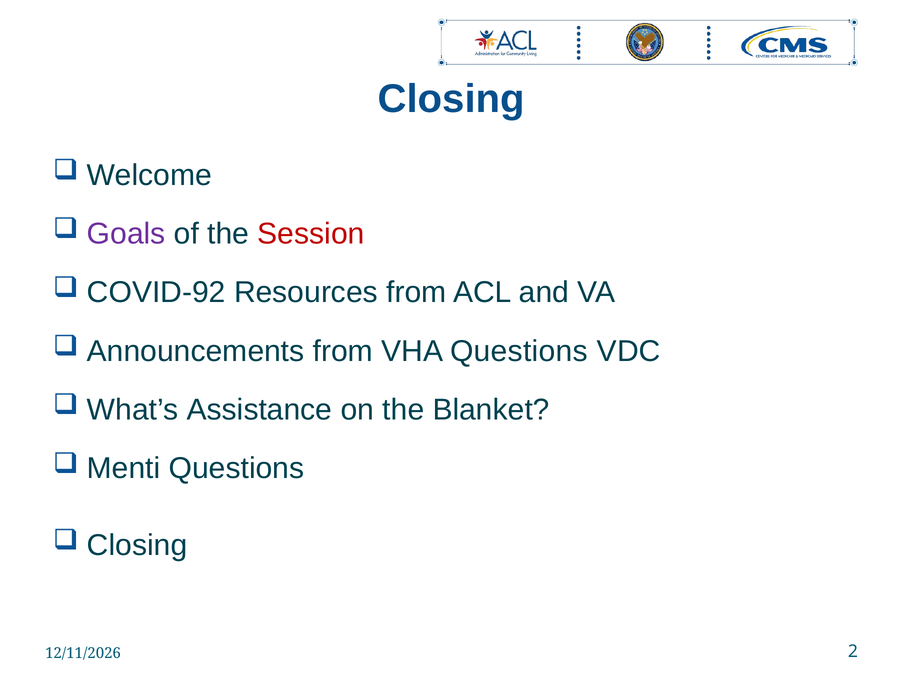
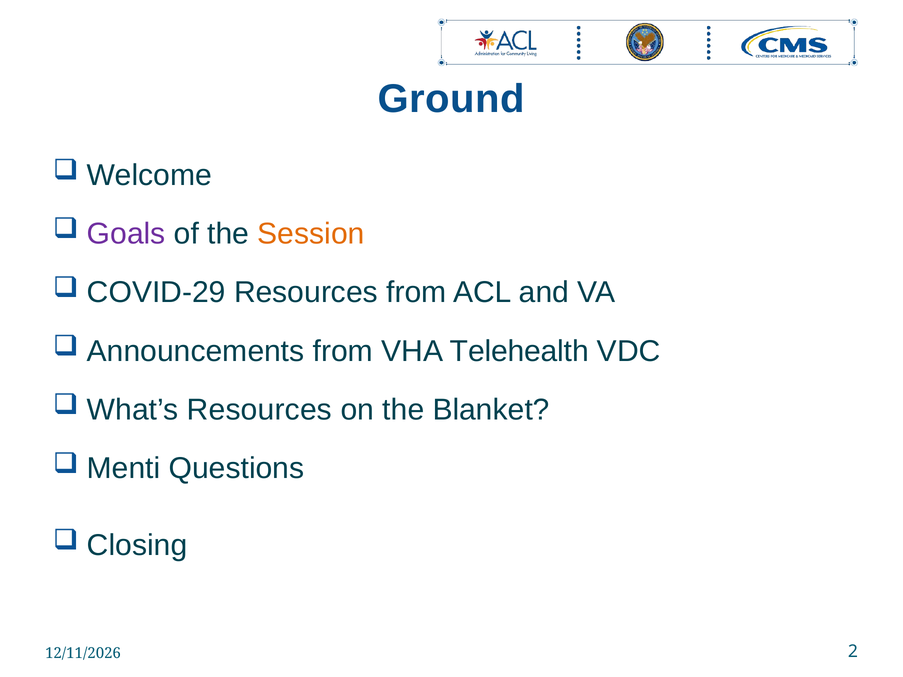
Closing: Closing -> Ground (451, 99)
Session colour: red -> orange (311, 234)
COVID-92: COVID-92 -> COVID-29 (156, 293)
VHA Questions: Questions -> Telehealth (519, 351)
What’s Assistance: Assistance -> Resources (259, 410)
